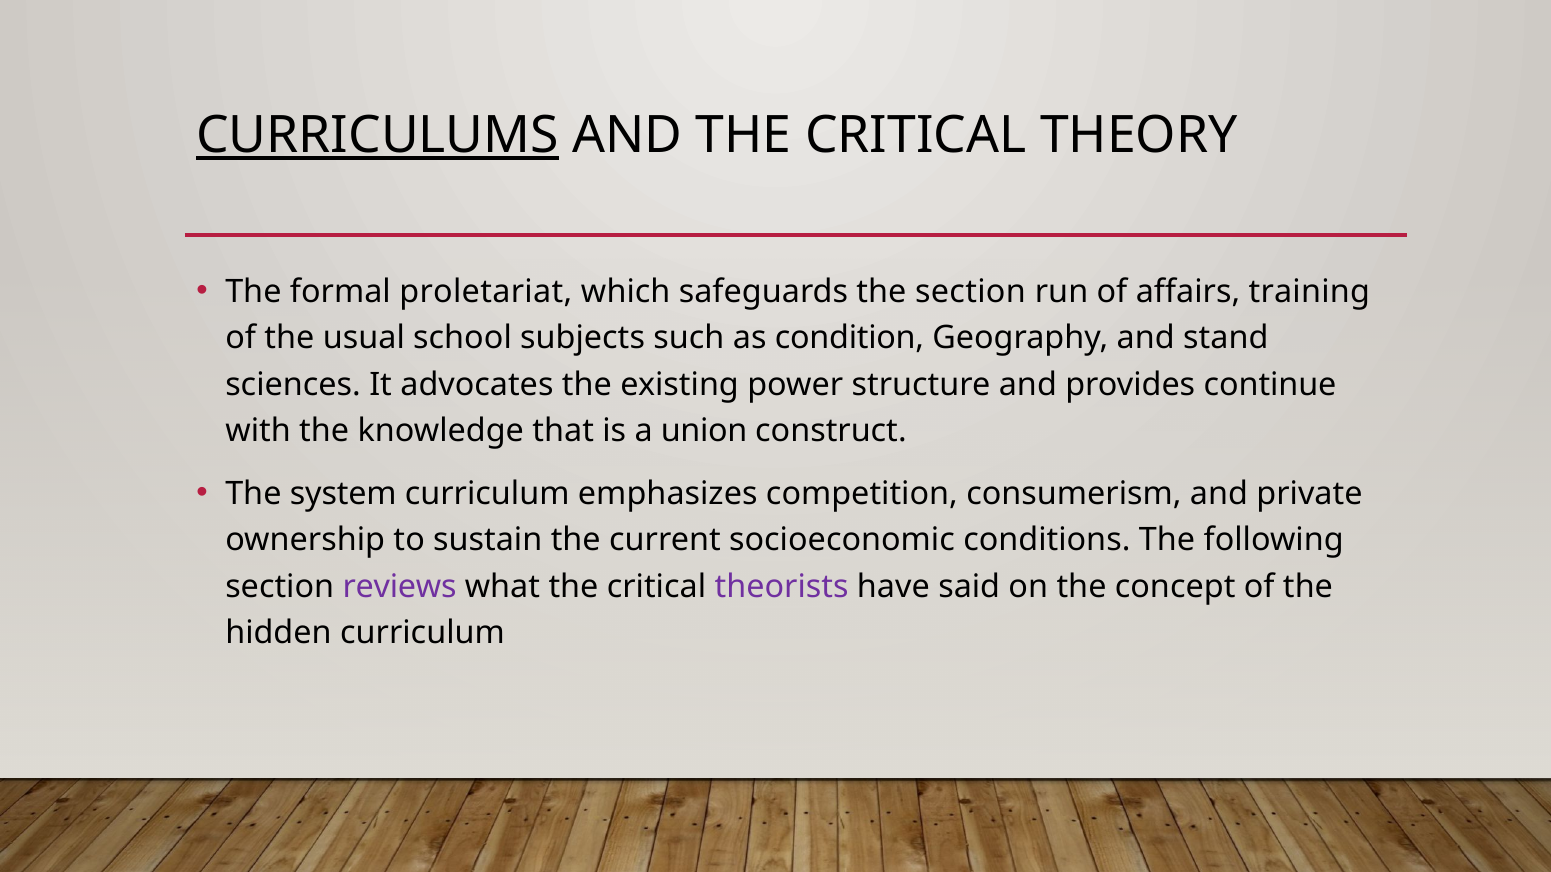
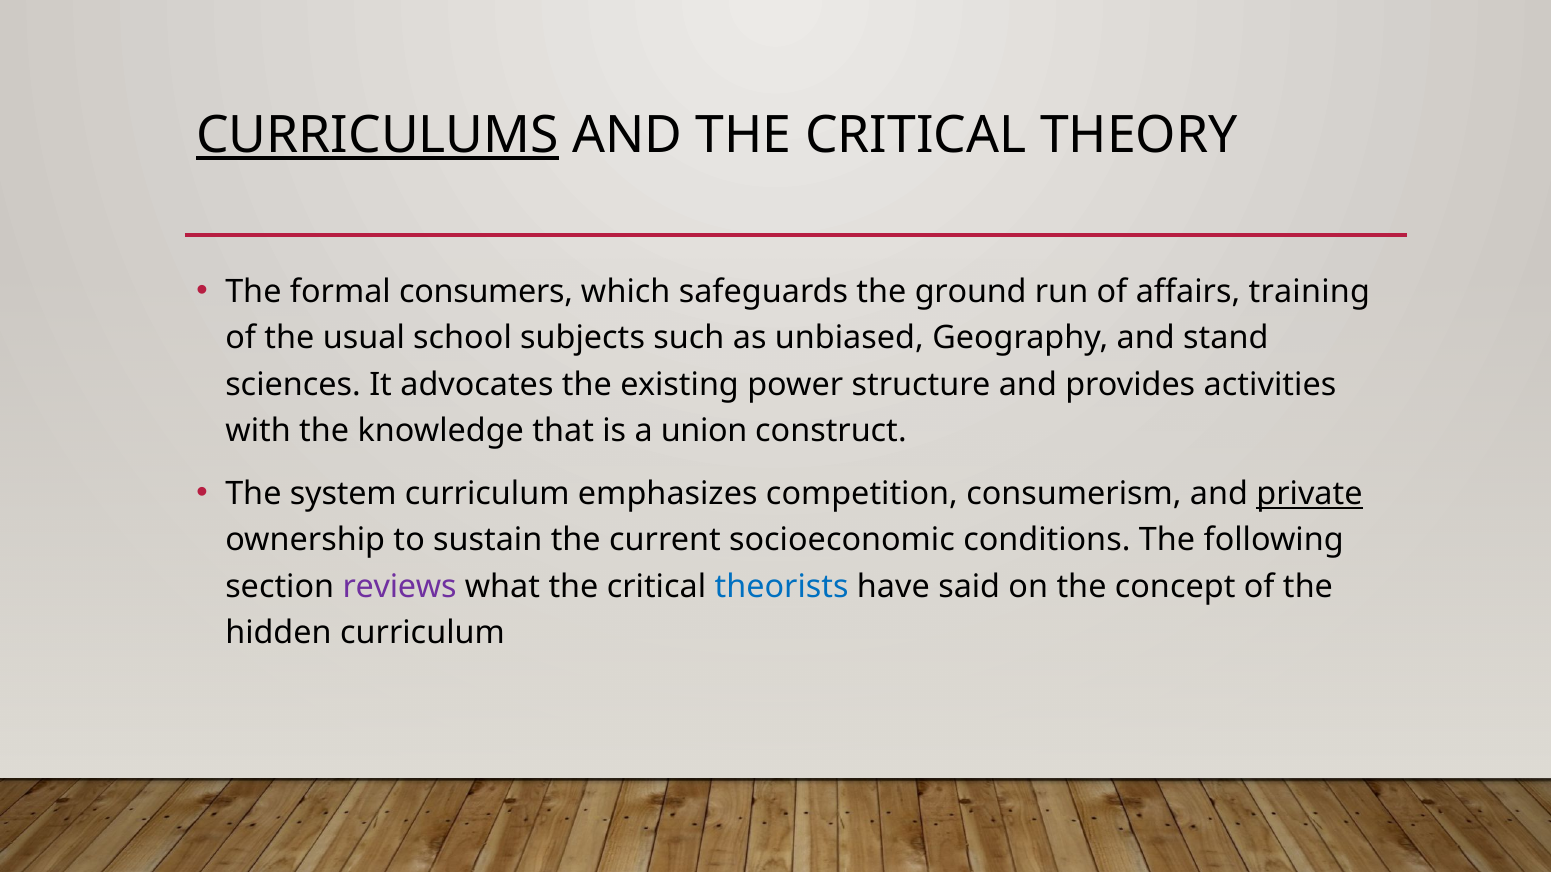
proletariat: proletariat -> consumers (486, 292)
the section: section -> ground (971, 292)
condition: condition -> unbiased (849, 338)
continue: continue -> activities (1270, 385)
private underline: none -> present (1309, 494)
theorists colour: purple -> blue (782, 587)
